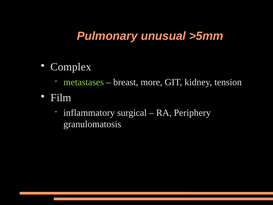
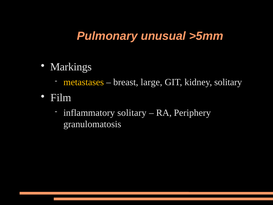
Complex: Complex -> Markings (71, 67)
metastases colour: light green -> yellow (84, 82)
more: more -> large (151, 82)
kidney tension: tension -> solitary (228, 82)
inflammatory surgical: surgical -> solitary (132, 113)
